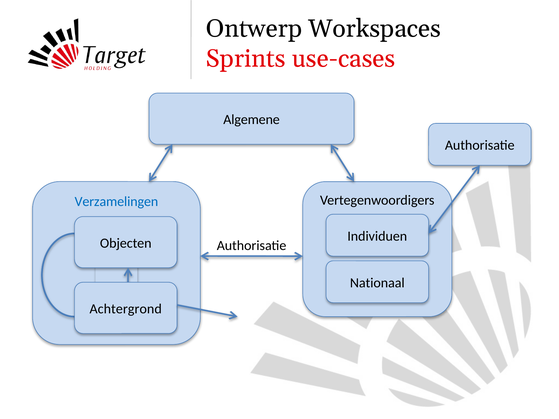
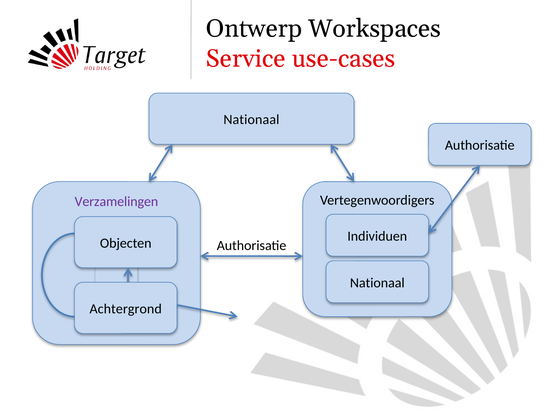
Sprints: Sprints -> Service (246, 59)
Algemene: Algemene -> Nationaal (251, 120)
Verzamelingen colour: blue -> purple (116, 202)
